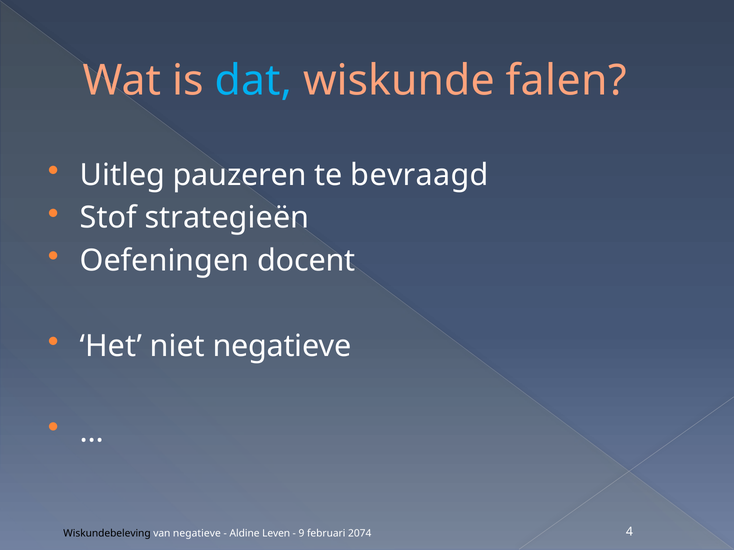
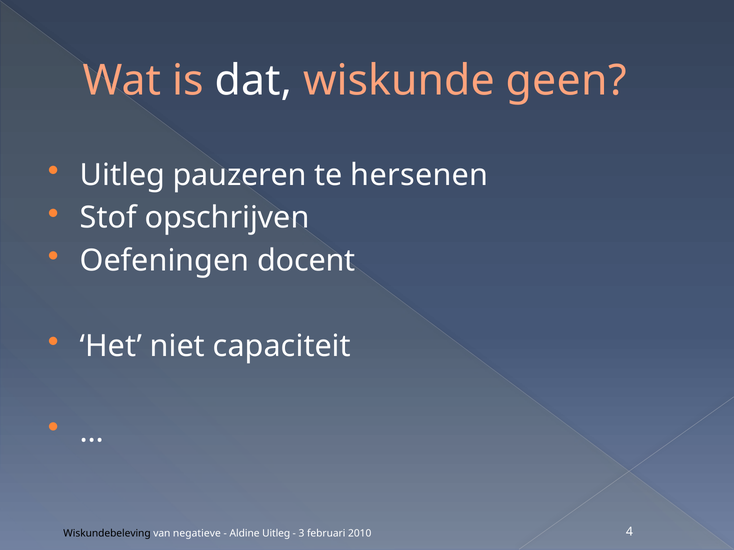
dat colour: light blue -> white (254, 81)
falen: falen -> geen (566, 81)
bevraagd: bevraagd -> hersenen (419, 175)
strategieën: strategieën -> opschrijven (227, 218)
niet negatieve: negatieve -> capaciteit (282, 347)
Aldine Leven: Leven -> Uitleg (276, 534)
9: 9 -> 3 (302, 534)
2074: 2074 -> 2010 (360, 534)
